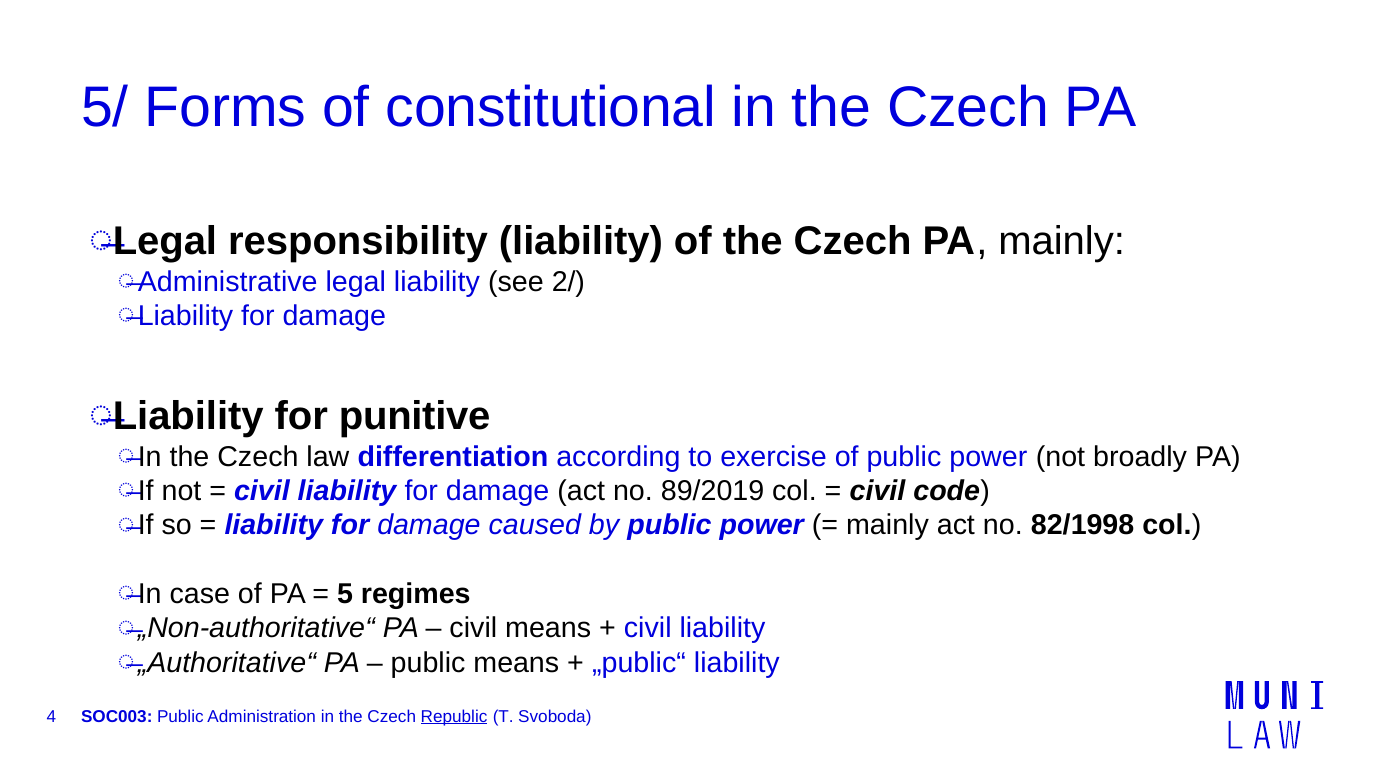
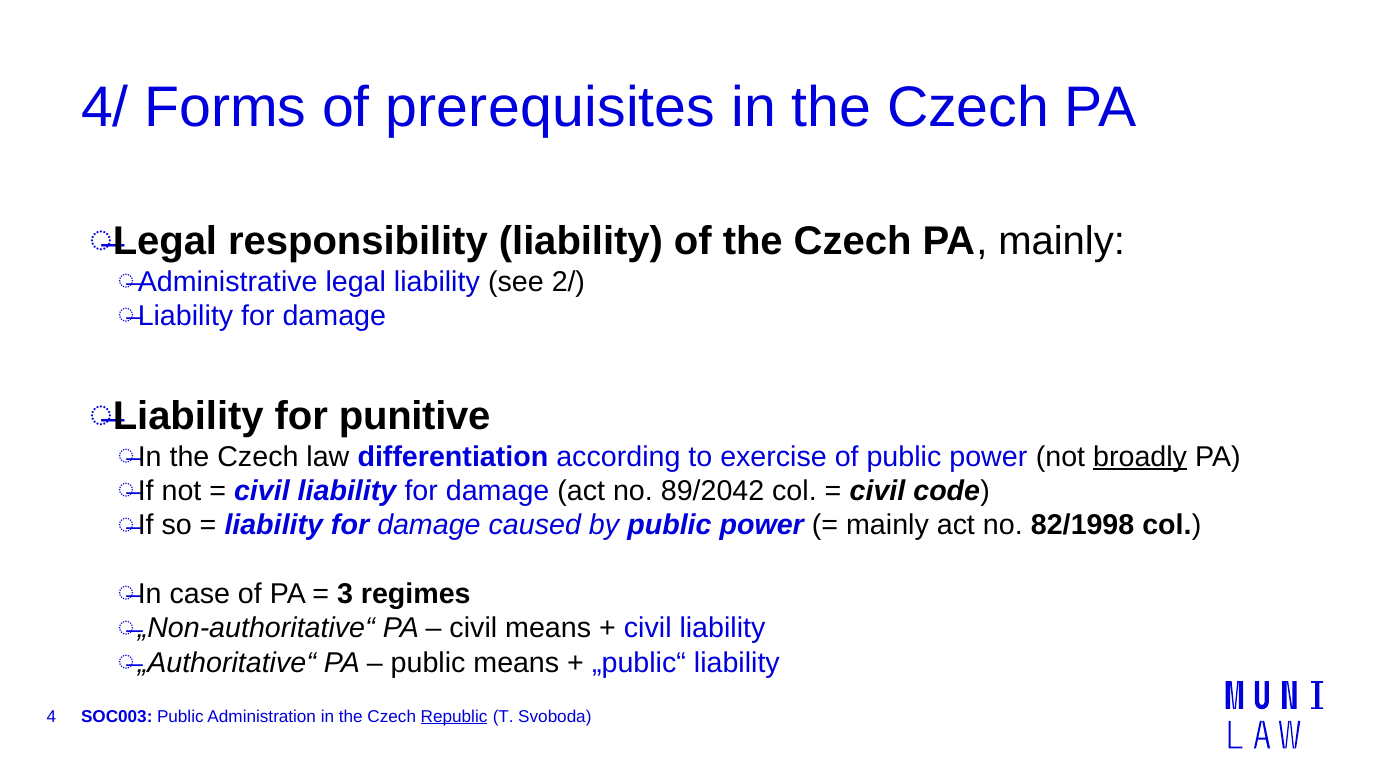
5/: 5/ -> 4/ (105, 108)
constitutional: constitutional -> prerequisites (551, 108)
broadly underline: none -> present (1140, 457)
89/2019: 89/2019 -> 89/2042 (713, 491)
5: 5 -> 3 (345, 594)
